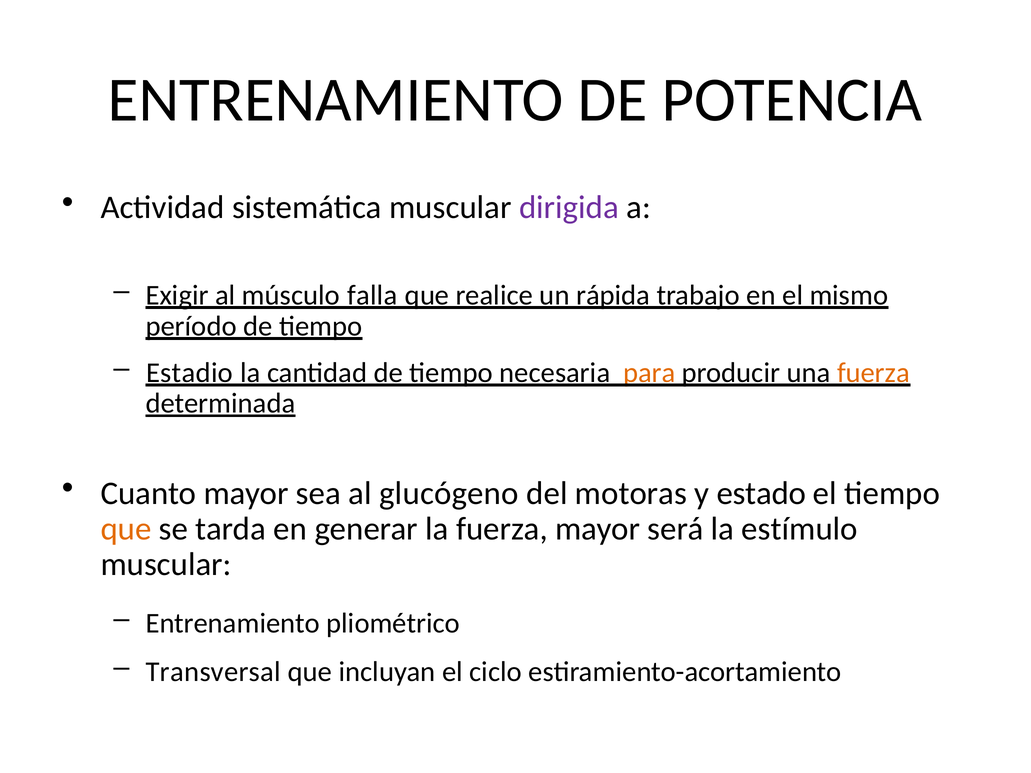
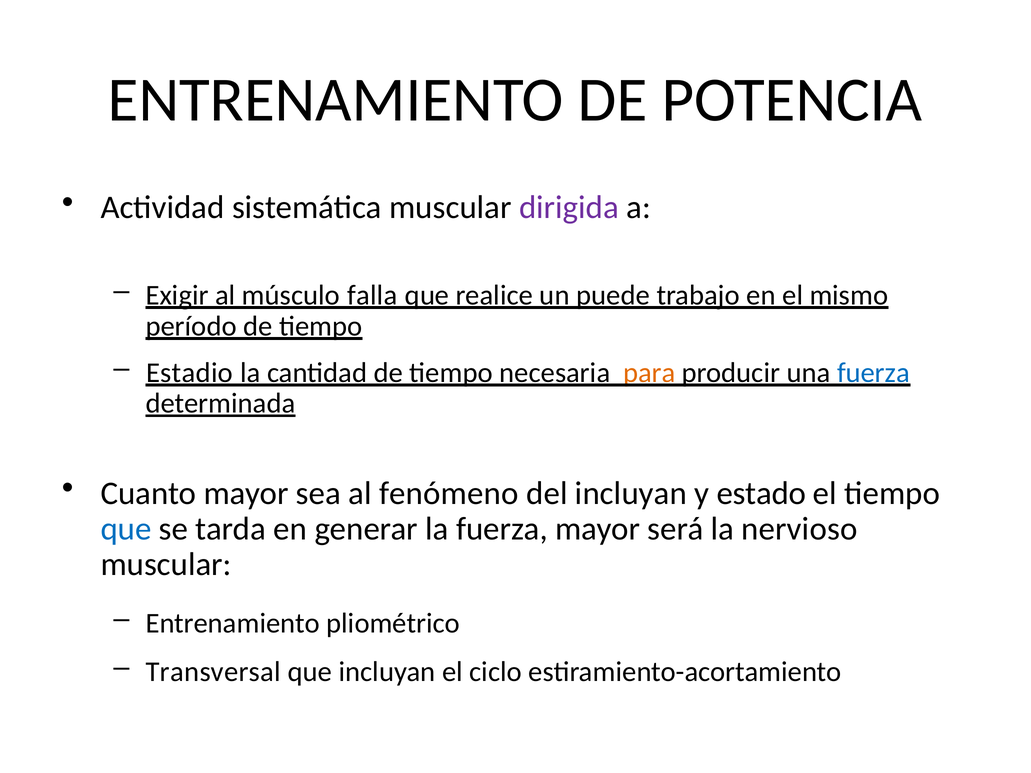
rápida: rápida -> puede (613, 295)
fuerza colour: orange -> blue (873, 373)
glucógeno: glucógeno -> fenómeno (449, 493)
del motoras: motoras -> incluyan (631, 493)
que colour: orange -> blue (126, 529)
estímulo: estímulo -> nervioso (800, 529)
